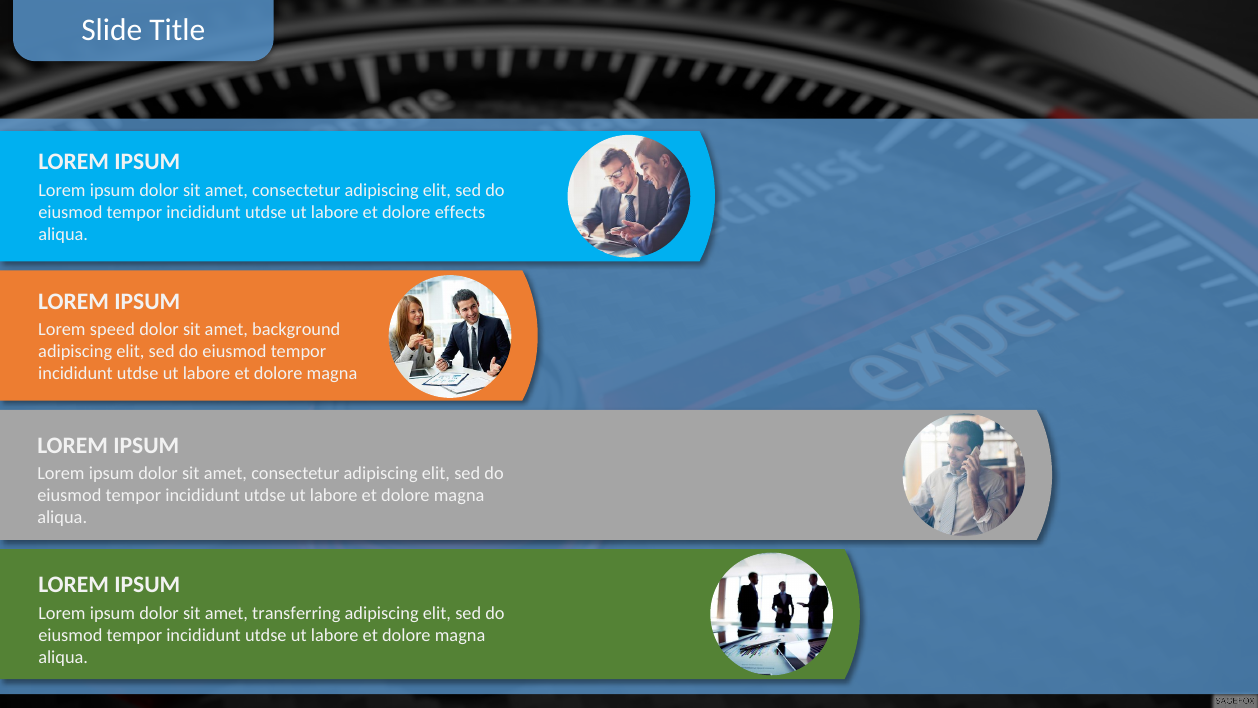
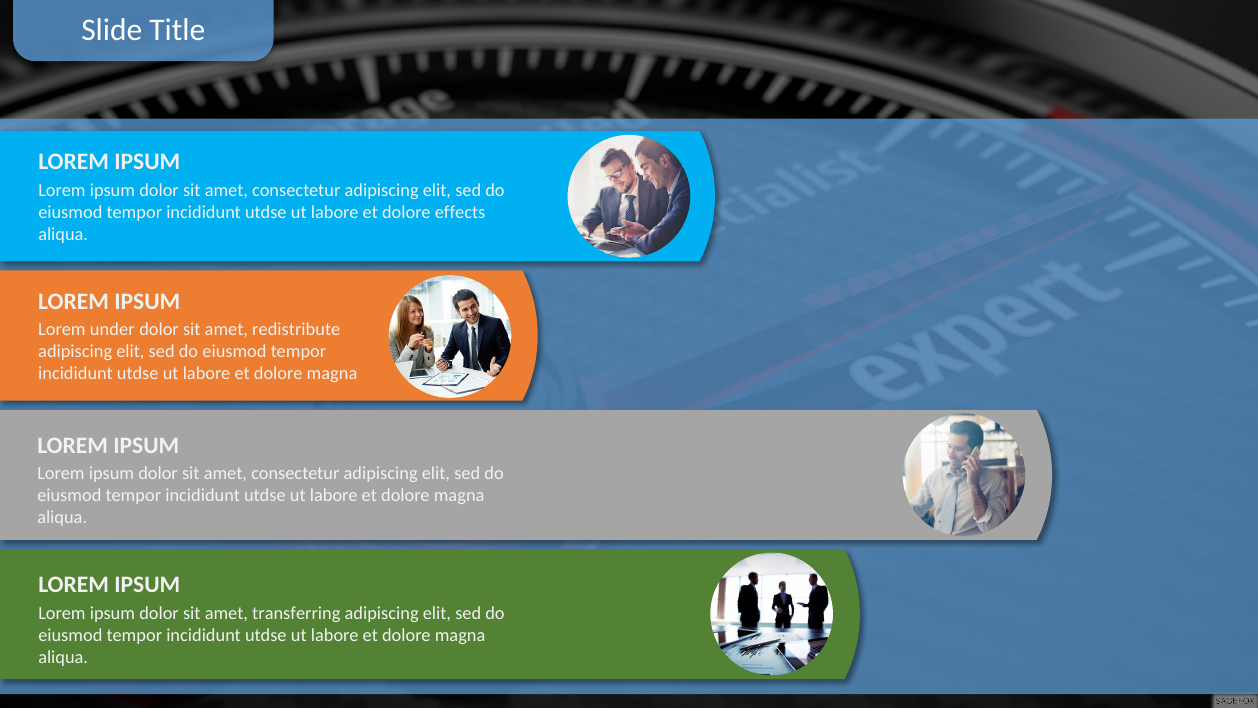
speed: speed -> under (112, 330)
background: background -> redistribute (296, 330)
